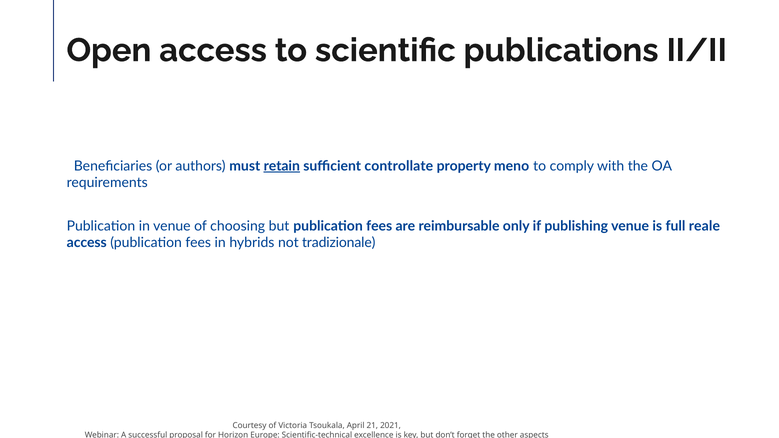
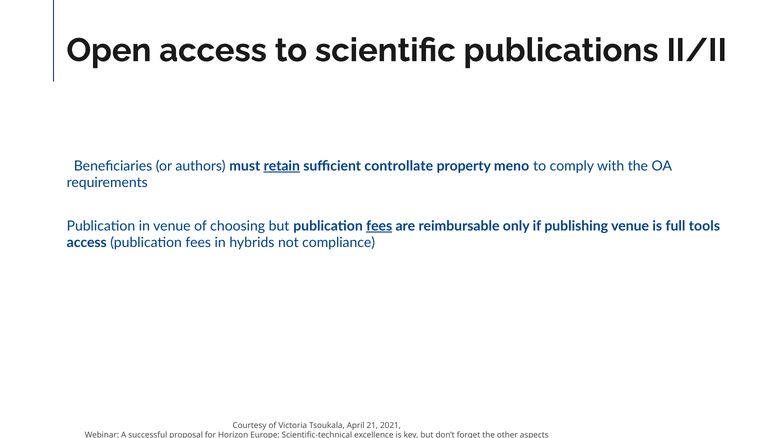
fees underline: none -> present (379, 226)
reale: reale -> tools (704, 226)
tradizionale: tradizionale -> compliance (339, 243)
